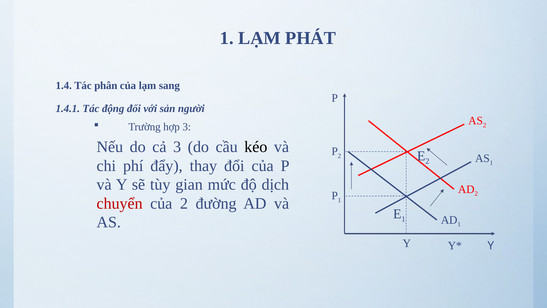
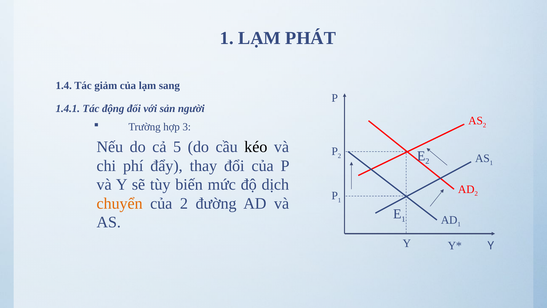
phân: phân -> giảm (106, 85)
cả 3: 3 -> 5 (177, 147)
gian: gian -> biến (189, 184)
chuyển colour: red -> orange (120, 203)
